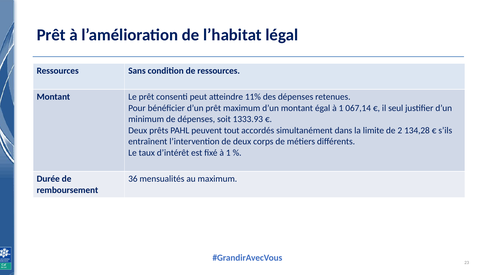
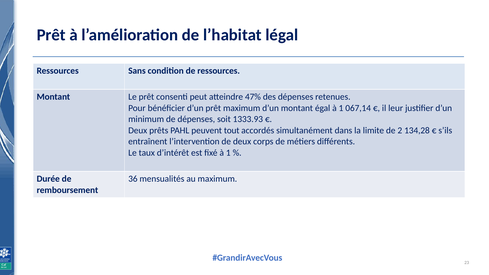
11%: 11% -> 47% (253, 97)
seul: seul -> leur (396, 108)
